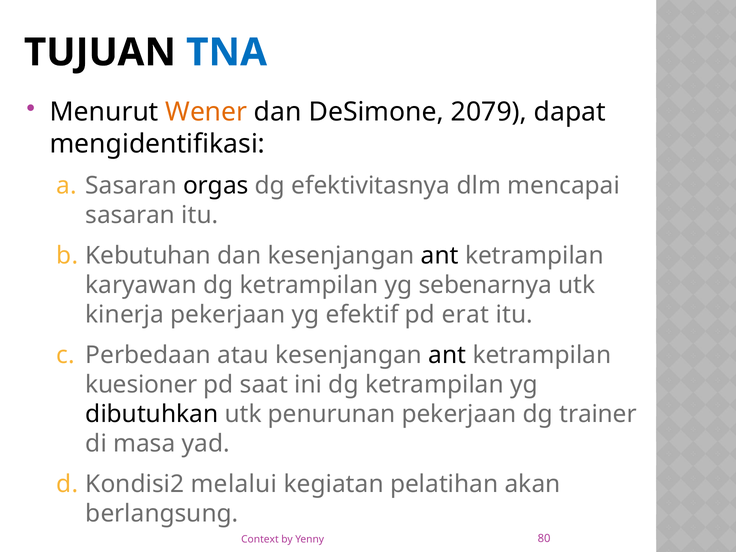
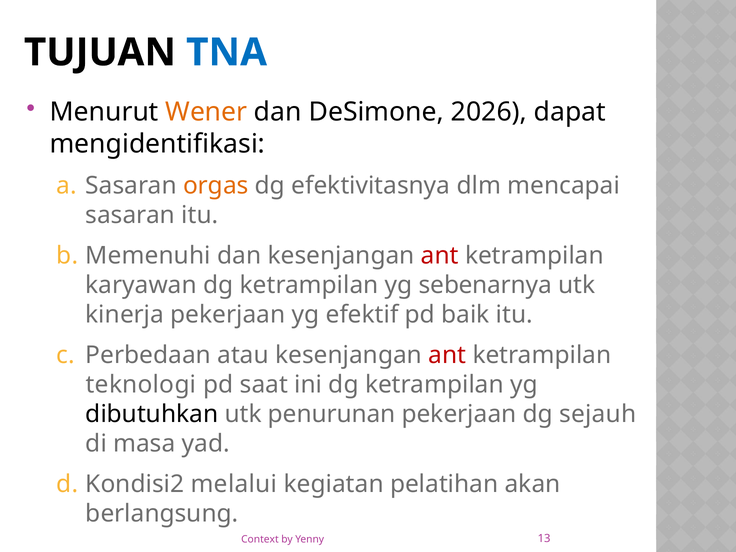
2079: 2079 -> 2026 (489, 112)
orgas colour: black -> orange (216, 186)
Kebutuhan: Kebutuhan -> Memenuhi (148, 256)
ant colour: black -> red (440, 256)
erat: erat -> baik (465, 315)
ant colour: black -> red (447, 355)
kuesioner: kuesioner -> teknologi (141, 385)
trainer: trainer -> sejauh (598, 414)
80: 80 -> 13 (544, 538)
